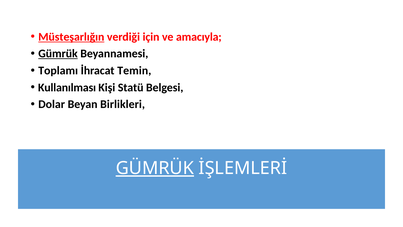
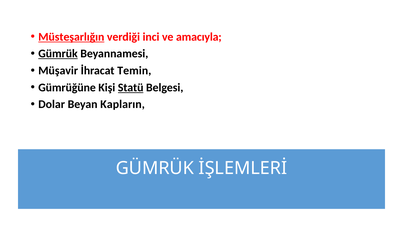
için: için -> inci (151, 37)
Toplamı: Toplamı -> Müşavir (58, 71)
Kullanılması: Kullanılması -> Gümrüğüne (67, 87)
Statü underline: none -> present (131, 87)
Birlikleri: Birlikleri -> Kapların (123, 104)
GÜMRÜK underline: present -> none (155, 168)
